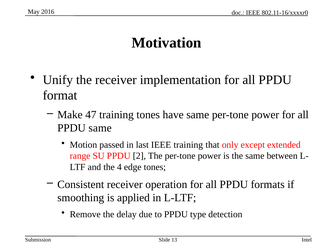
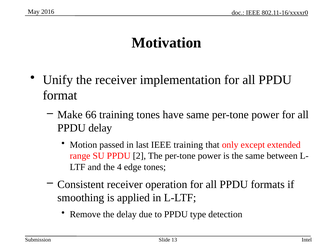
47: 47 -> 66 (91, 115)
PPDU same: same -> delay (100, 128)
